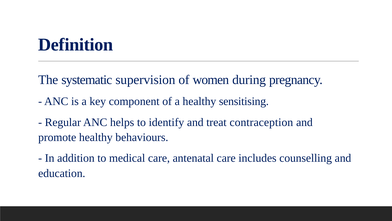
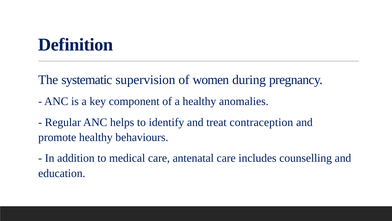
sensitising: sensitising -> anomalies (244, 101)
